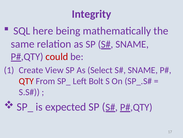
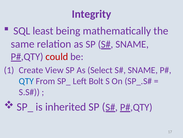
here: here -> least (43, 31)
QTY colour: red -> blue (26, 81)
expected: expected -> inherited (66, 106)
